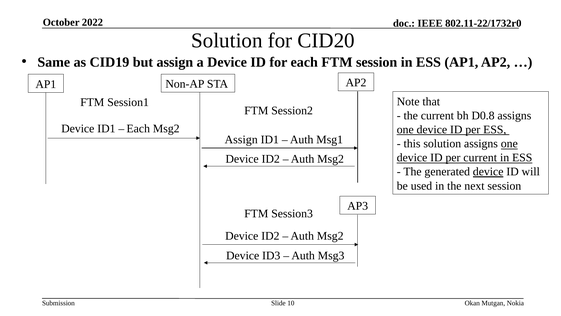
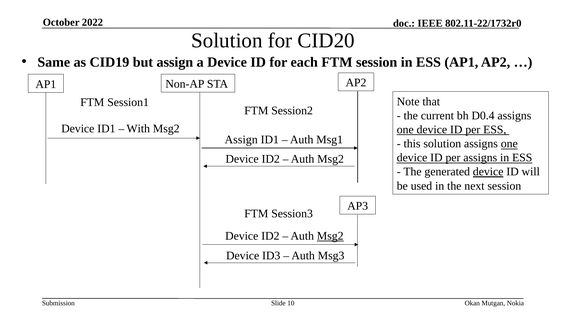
D0.8: D0.8 -> D0.4 (483, 115)
Each: Each -> With (138, 128)
per current: current -> assigns (480, 158)
Msg2 underline: none -> present (330, 236)
